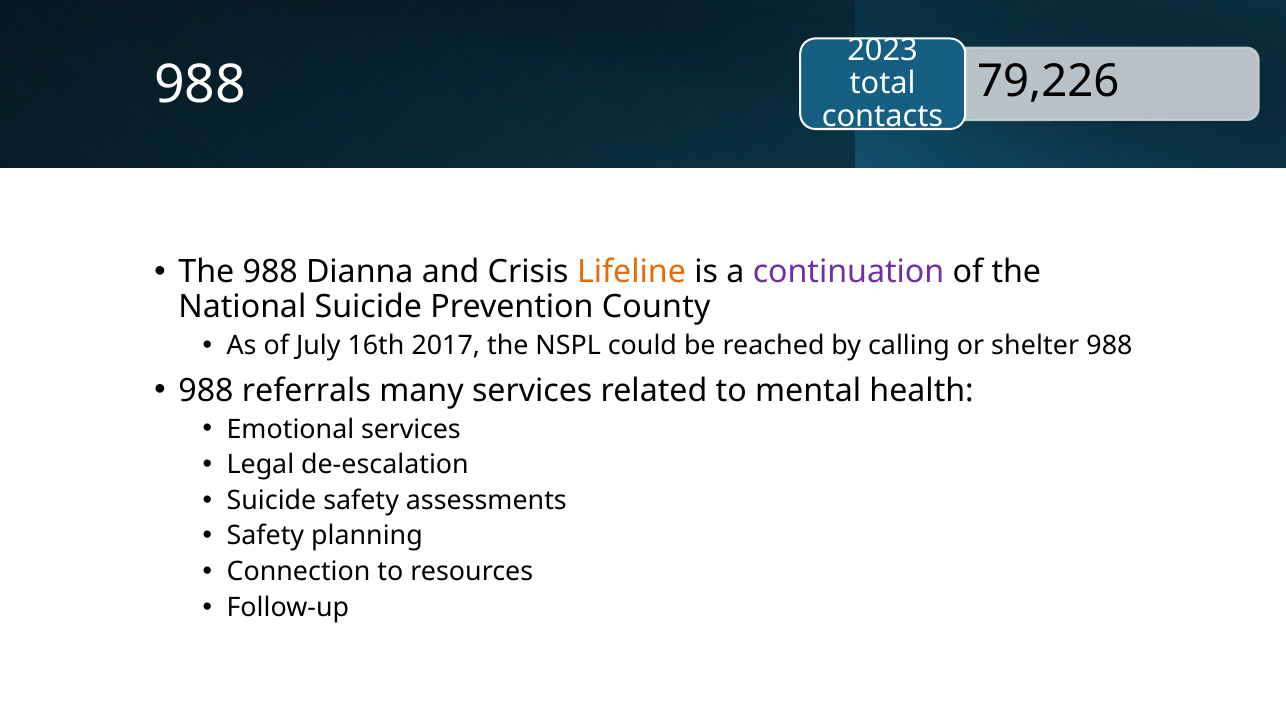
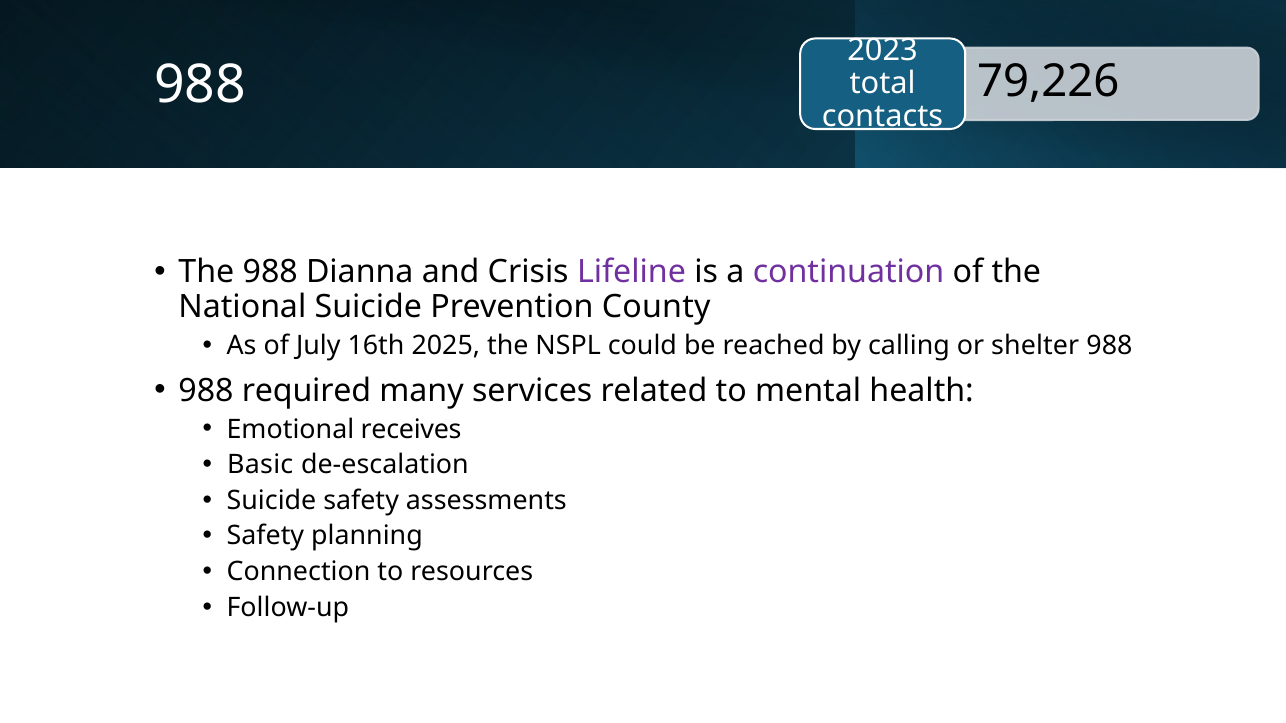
Lifeline colour: orange -> purple (631, 272)
2017: 2017 -> 2025 (446, 346)
referrals: referrals -> required (306, 391)
Emotional services: services -> receives (411, 429)
Legal: Legal -> Basic (260, 465)
